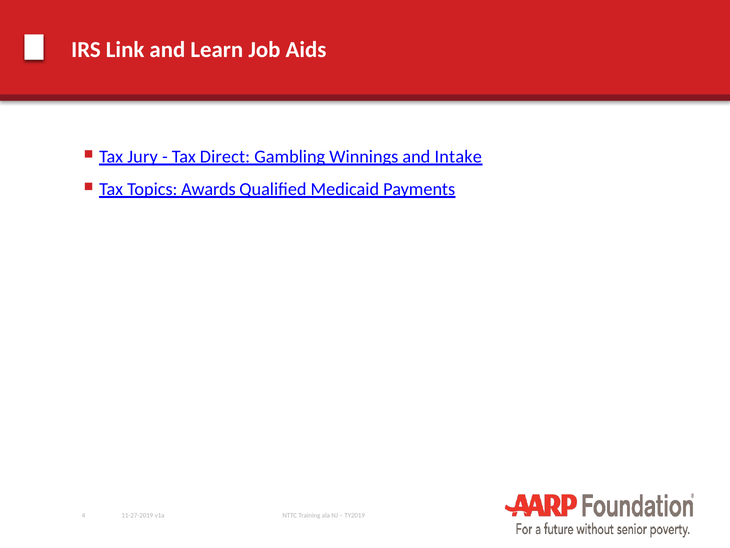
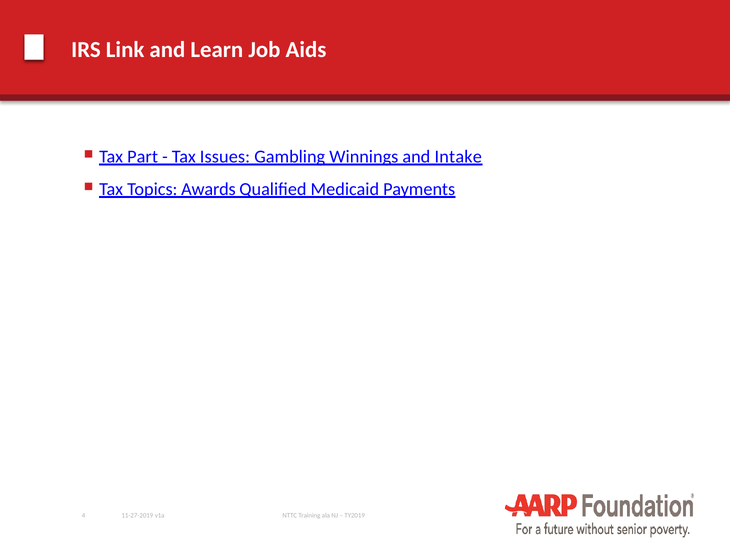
Jury: Jury -> Part (143, 157)
Direct: Direct -> Issues (225, 157)
